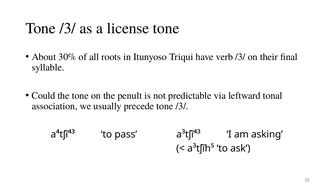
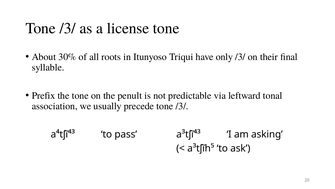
verb: verb -> only (224, 57)
Could: Could -> Prefix (43, 95)
